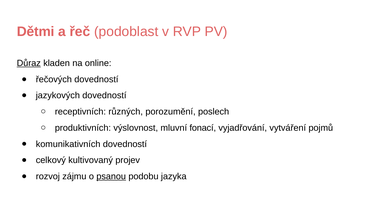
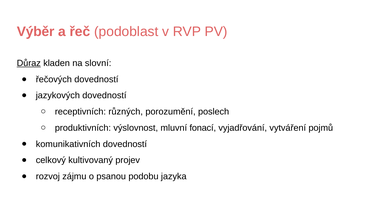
Dětmi: Dětmi -> Výběr (36, 32)
online: online -> slovní (98, 63)
psanou underline: present -> none (111, 177)
